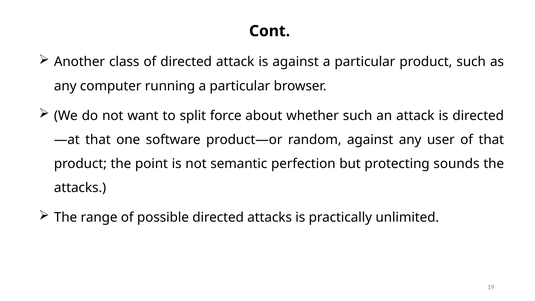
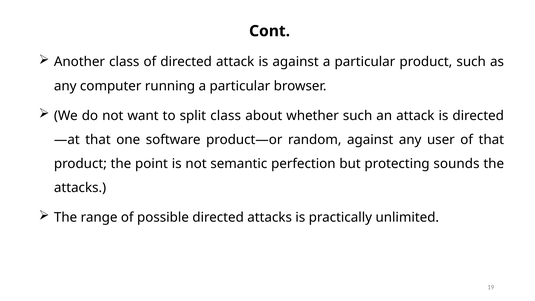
split force: force -> class (226, 116)
